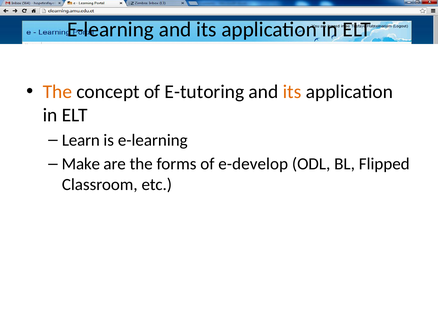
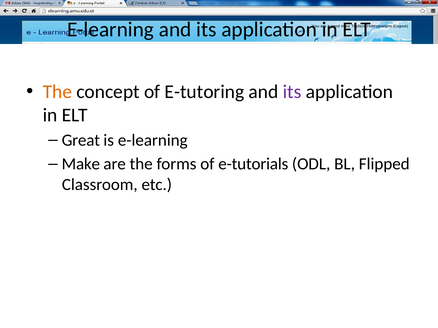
its colour: orange -> purple (292, 92)
Learn: Learn -> Great (81, 140)
e-develop: e-develop -> e-tutorials (253, 164)
